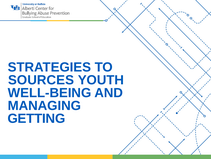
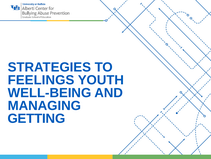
SOURCES: SOURCES -> FEELINGS (41, 80)
